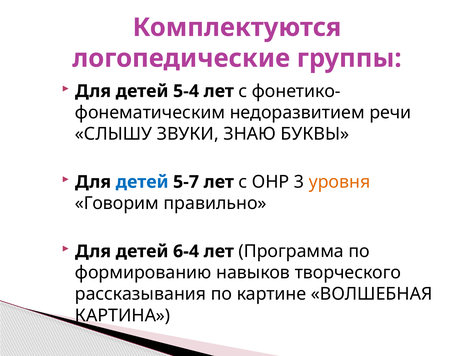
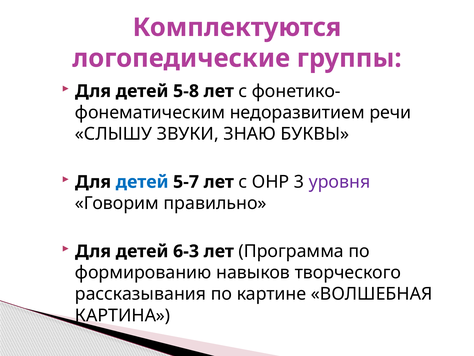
5-4: 5-4 -> 5-8 (186, 91)
уровня colour: orange -> purple (339, 182)
6-4: 6-4 -> 6-3 (186, 251)
